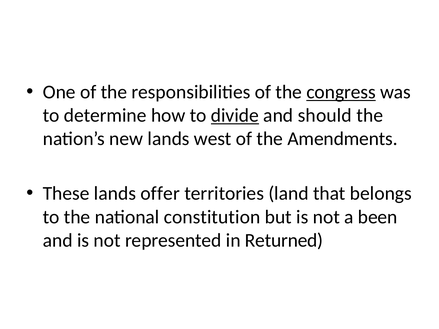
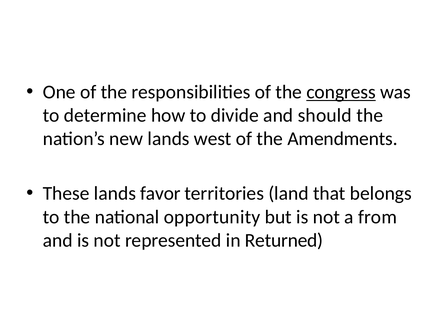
divide underline: present -> none (235, 116)
offer: offer -> favor (160, 194)
constitution: constitution -> opportunity (212, 217)
been: been -> from (377, 217)
